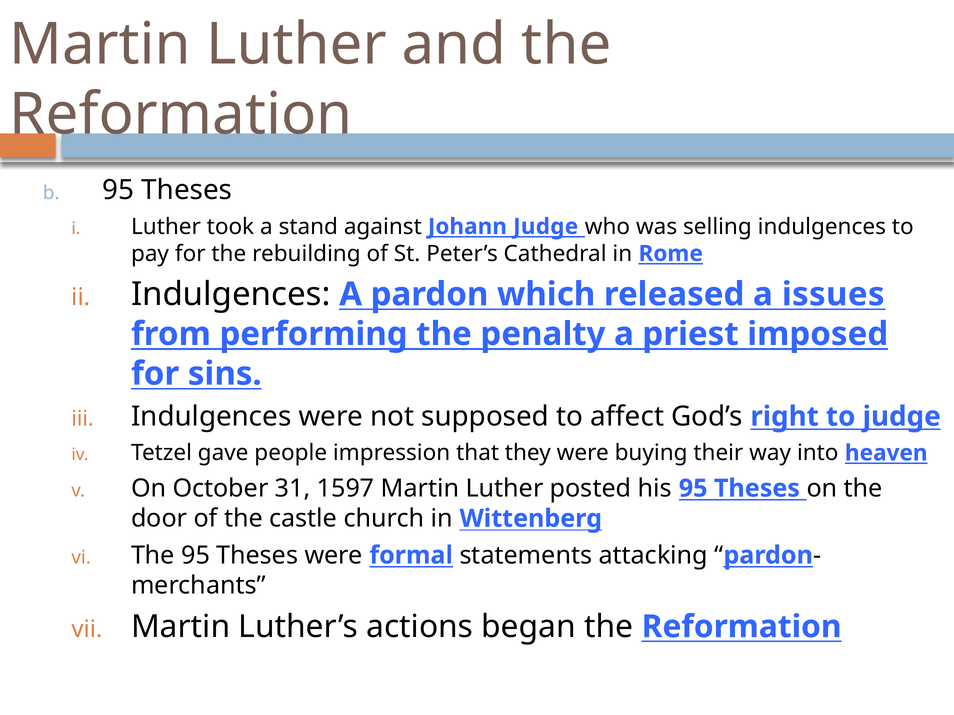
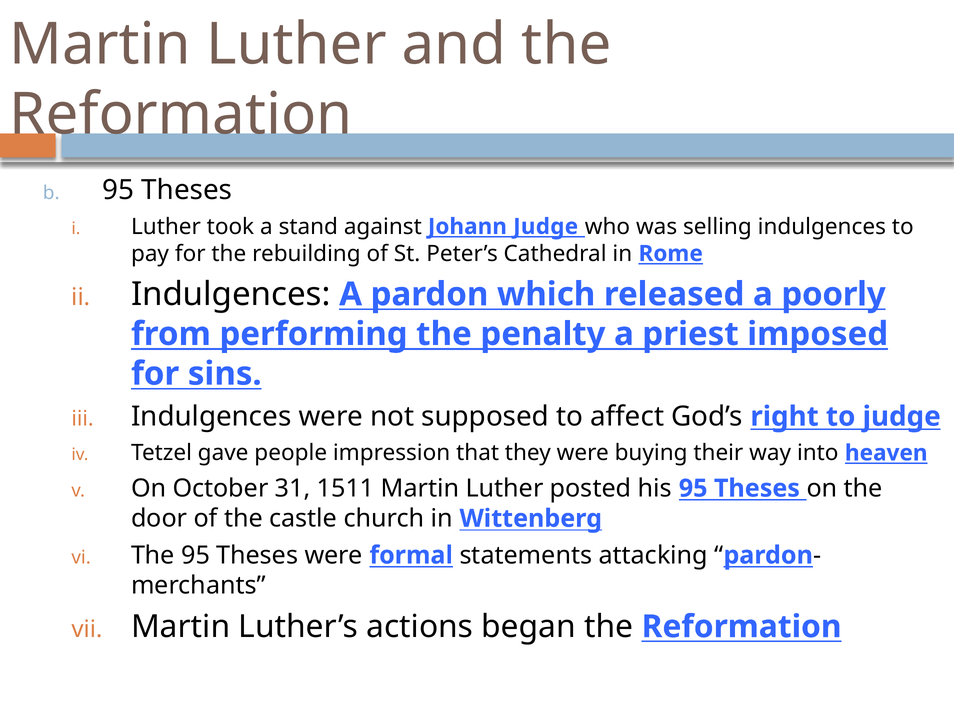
issues: issues -> poorly (834, 295)
1597: 1597 -> 1511 (346, 489)
